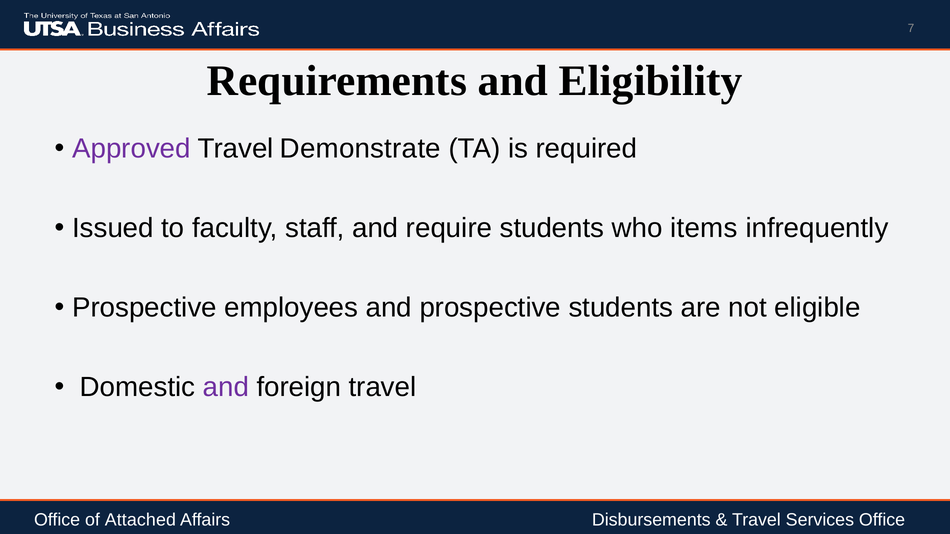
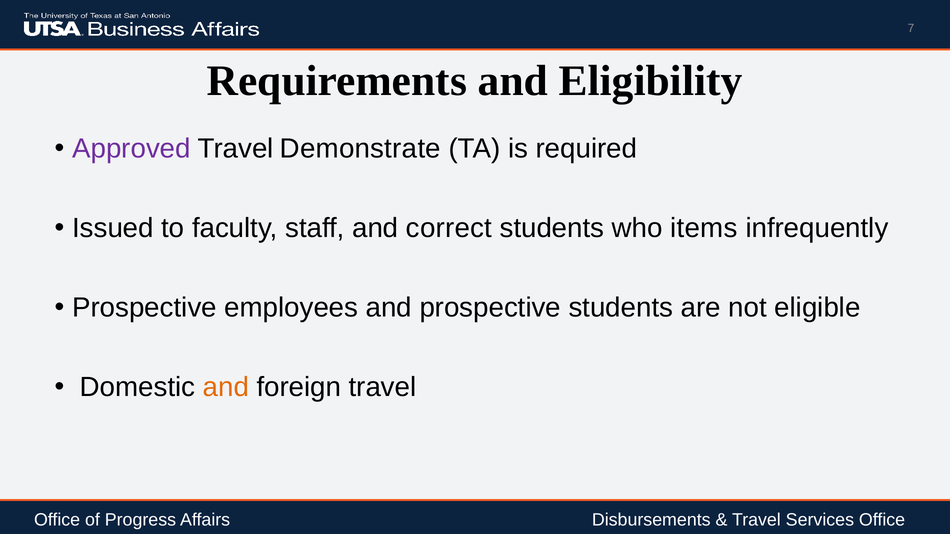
require: require -> correct (449, 228)
and colour: purple -> orange (226, 387)
Attached: Attached -> Progress (140, 520)
